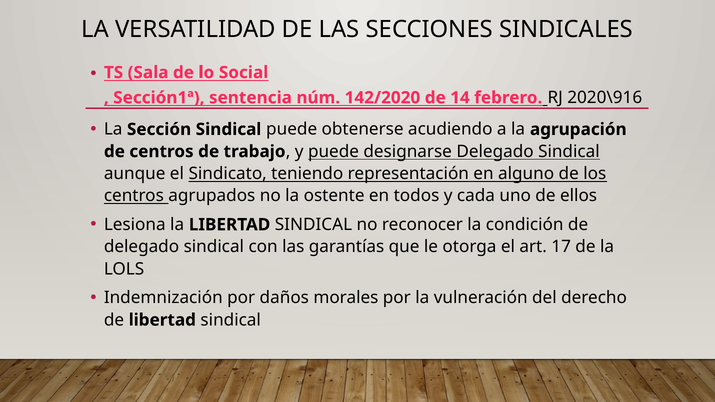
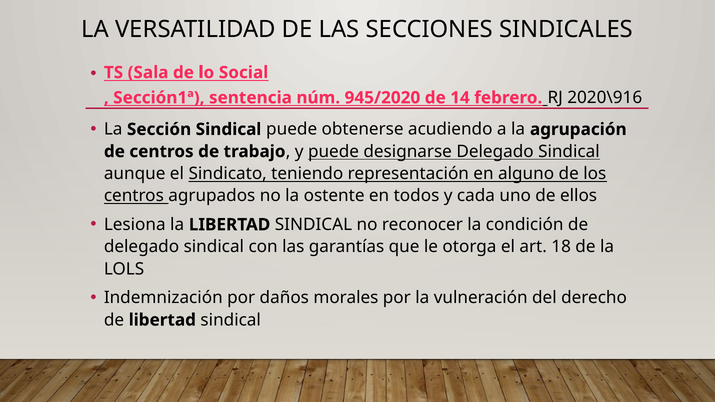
142/2020: 142/2020 -> 945/2020 (382, 98)
17: 17 -> 18 (561, 247)
